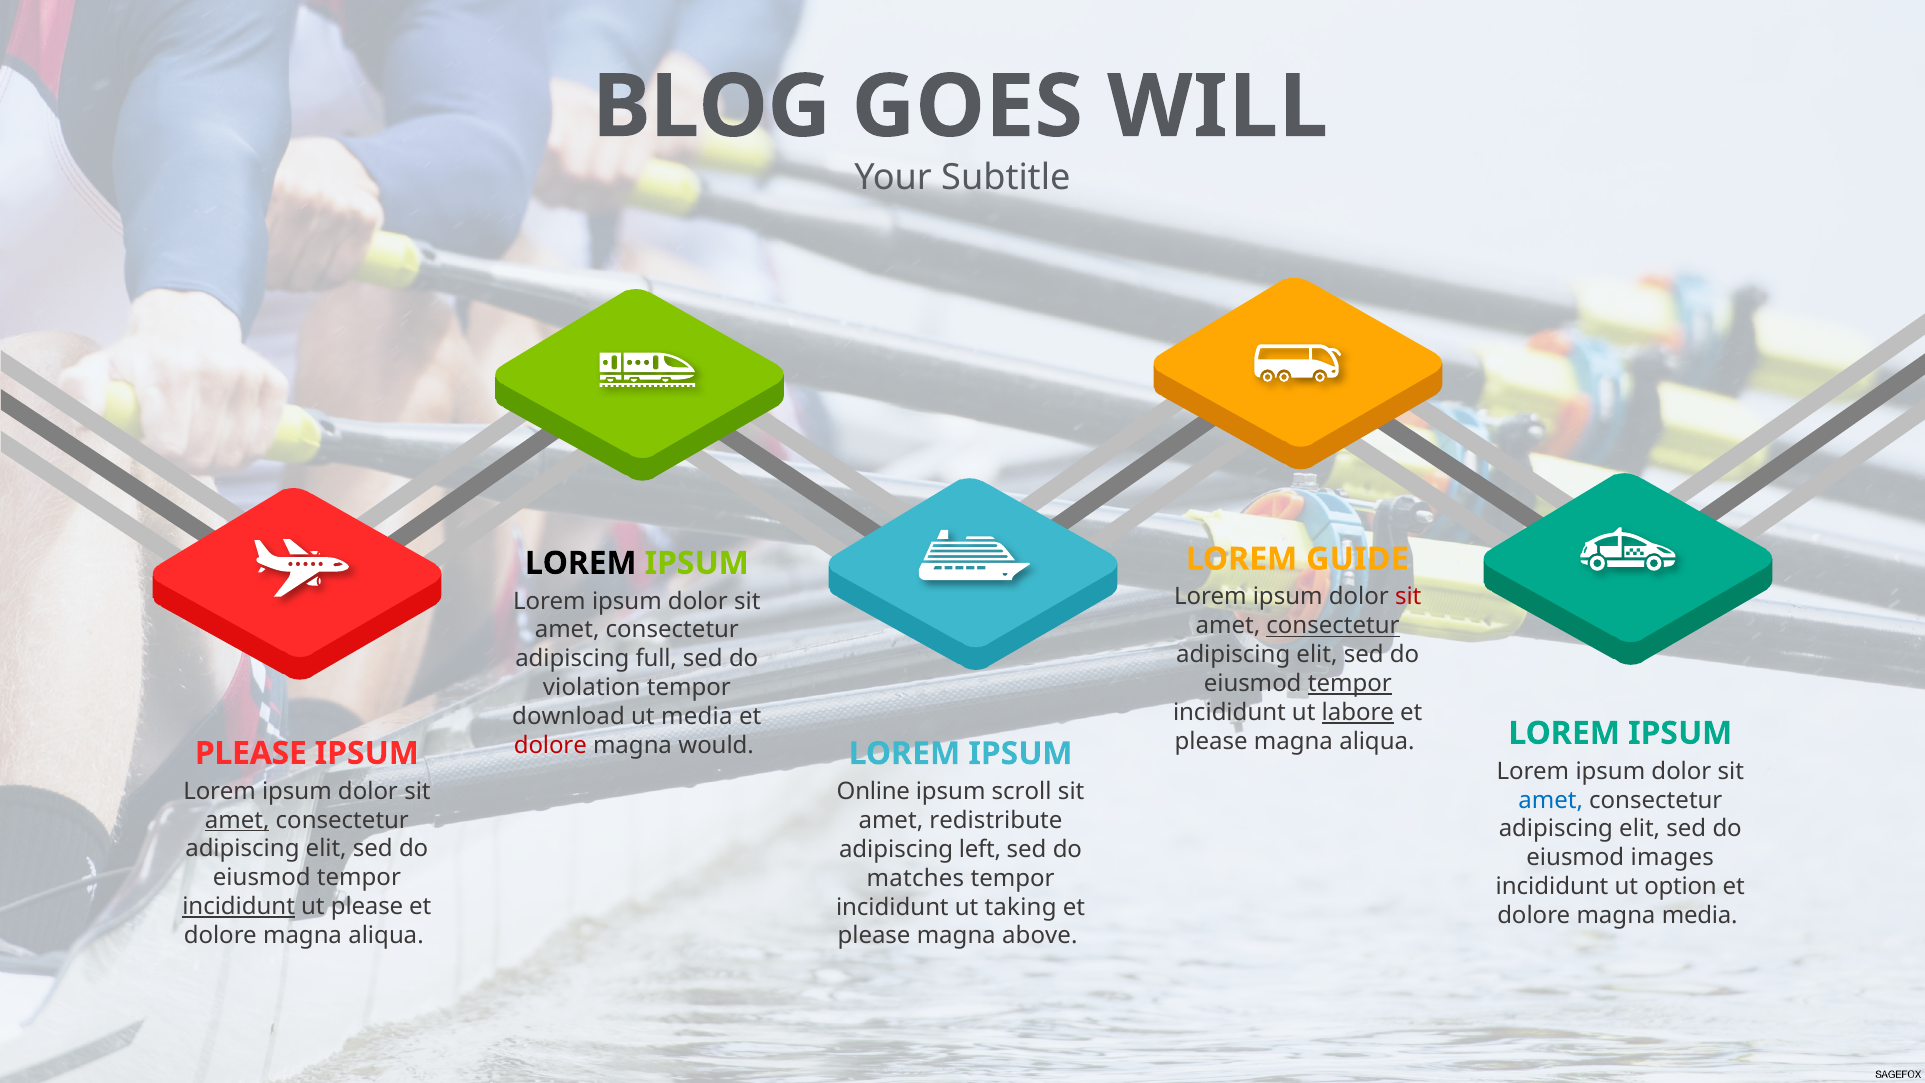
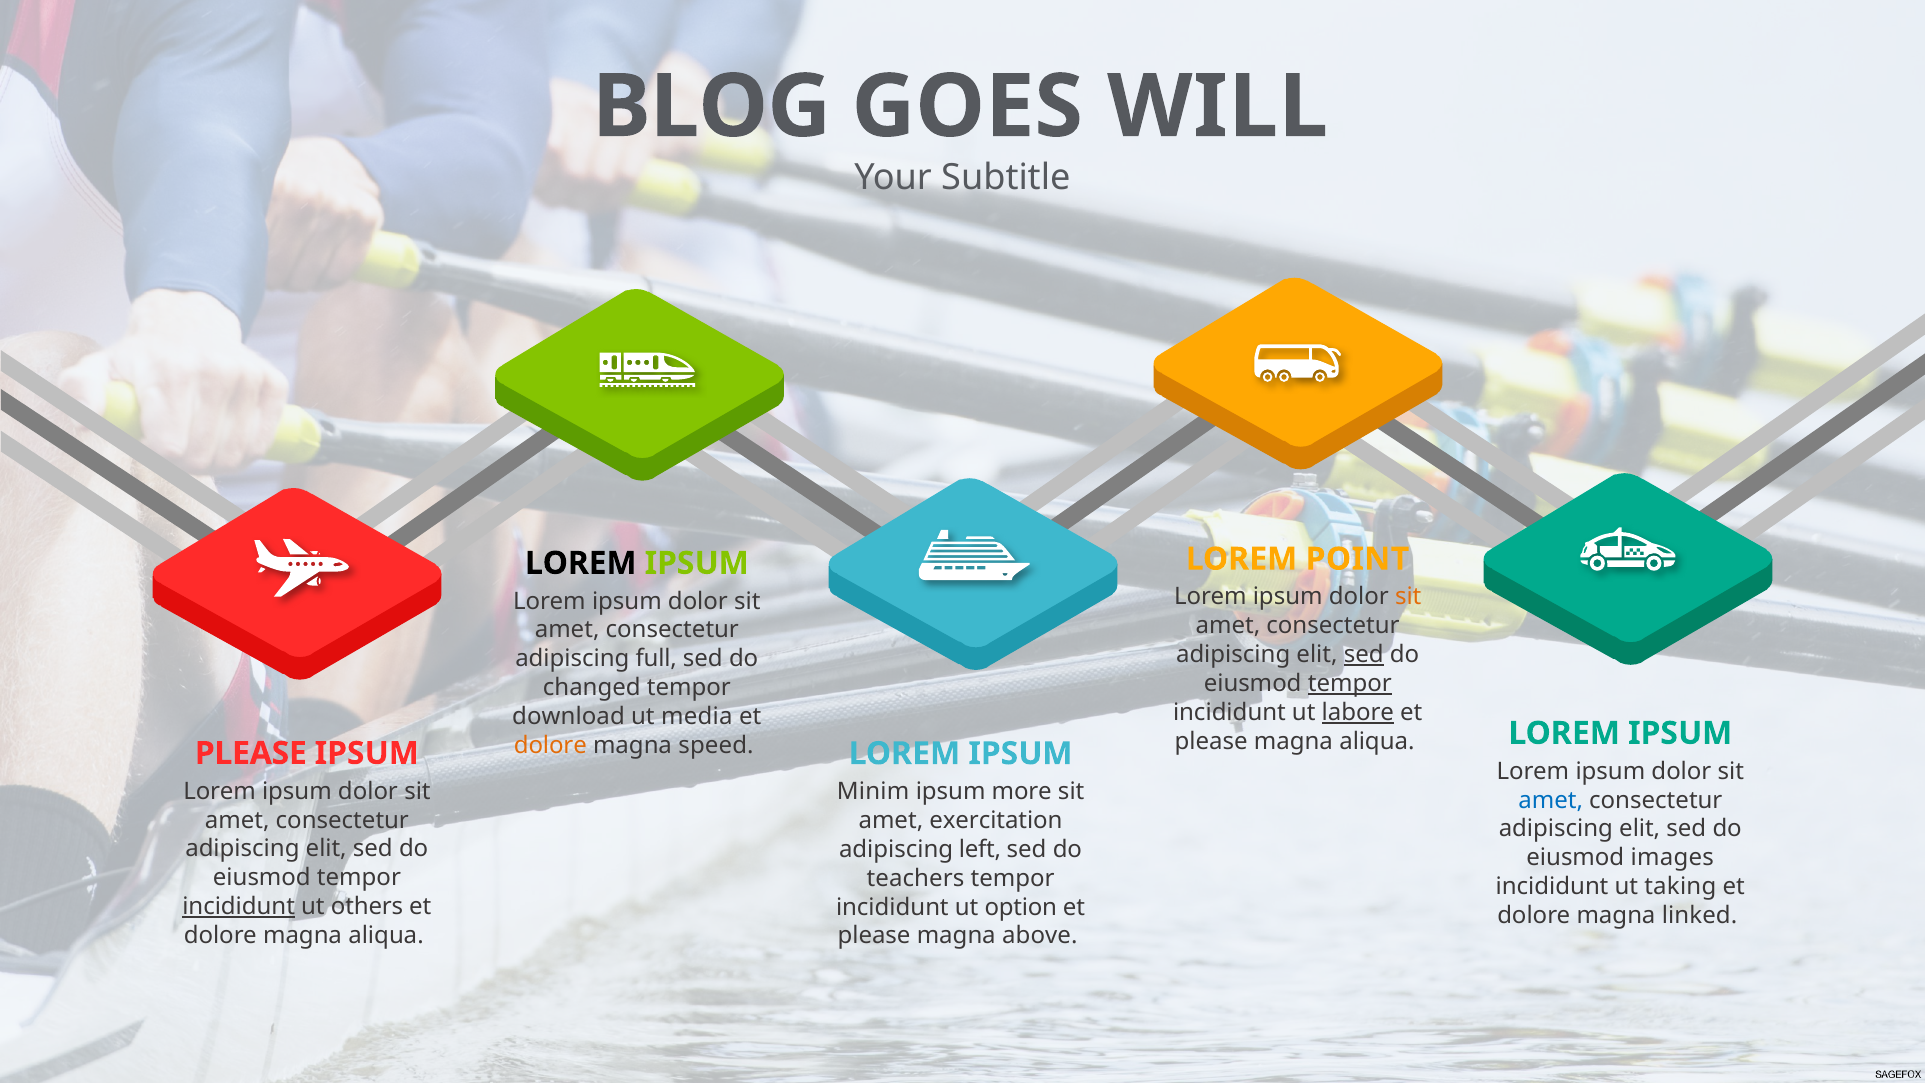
GUIDE: GUIDE -> POINT (1357, 559)
sit colour: red -> orange (1408, 597)
consectetur underline: present -> none (1333, 626)
sed underline: none -> present (1364, 655)
violation: violation -> changed (592, 688)
dolore colour: red -> orange (550, 745)
would: would -> speed (716, 745)
Online: Online -> Minim (873, 791)
scroll: scroll -> more (1022, 791)
amet underline: present -> none (237, 820)
redistribute: redistribute -> exercitation (996, 820)
matches: matches -> teachers (916, 878)
option: option -> taking (1680, 887)
ut please: please -> others (367, 907)
taking: taking -> option (1021, 907)
magna media: media -> linked (1700, 915)
